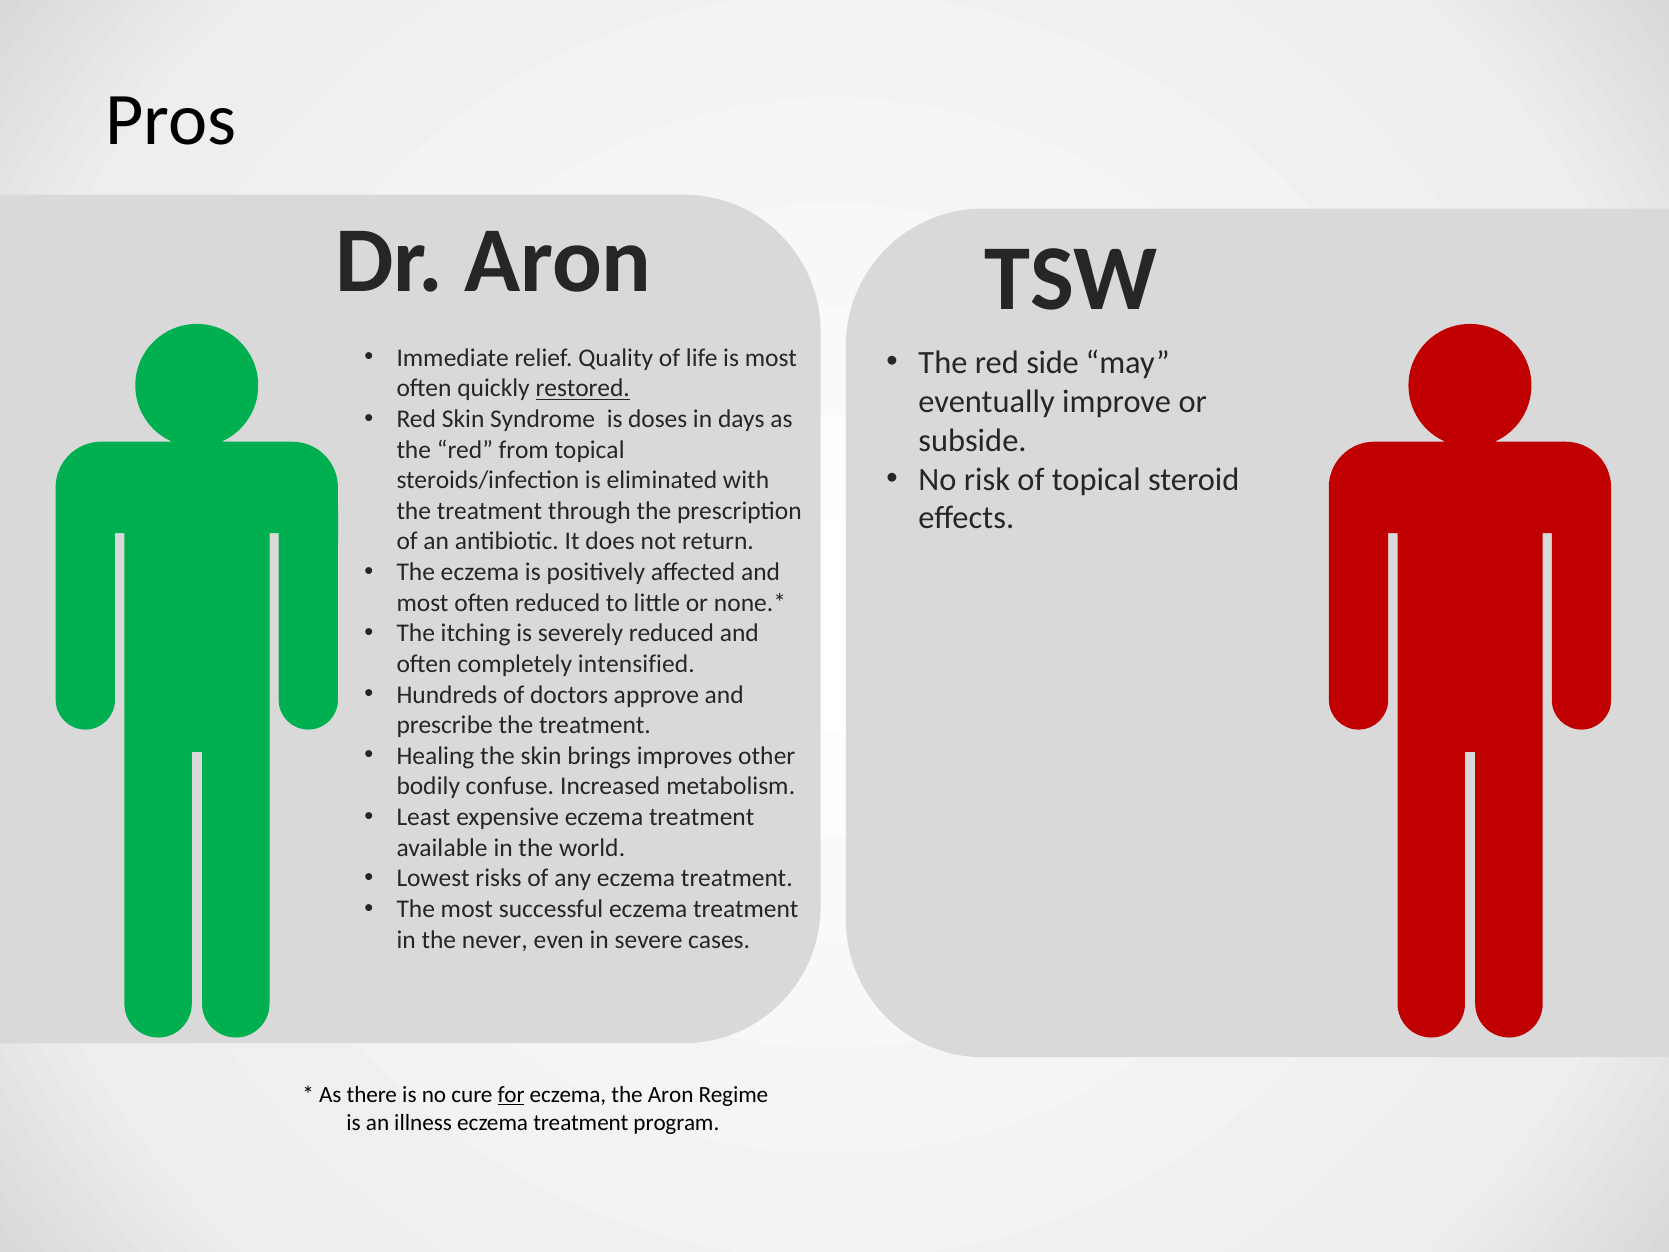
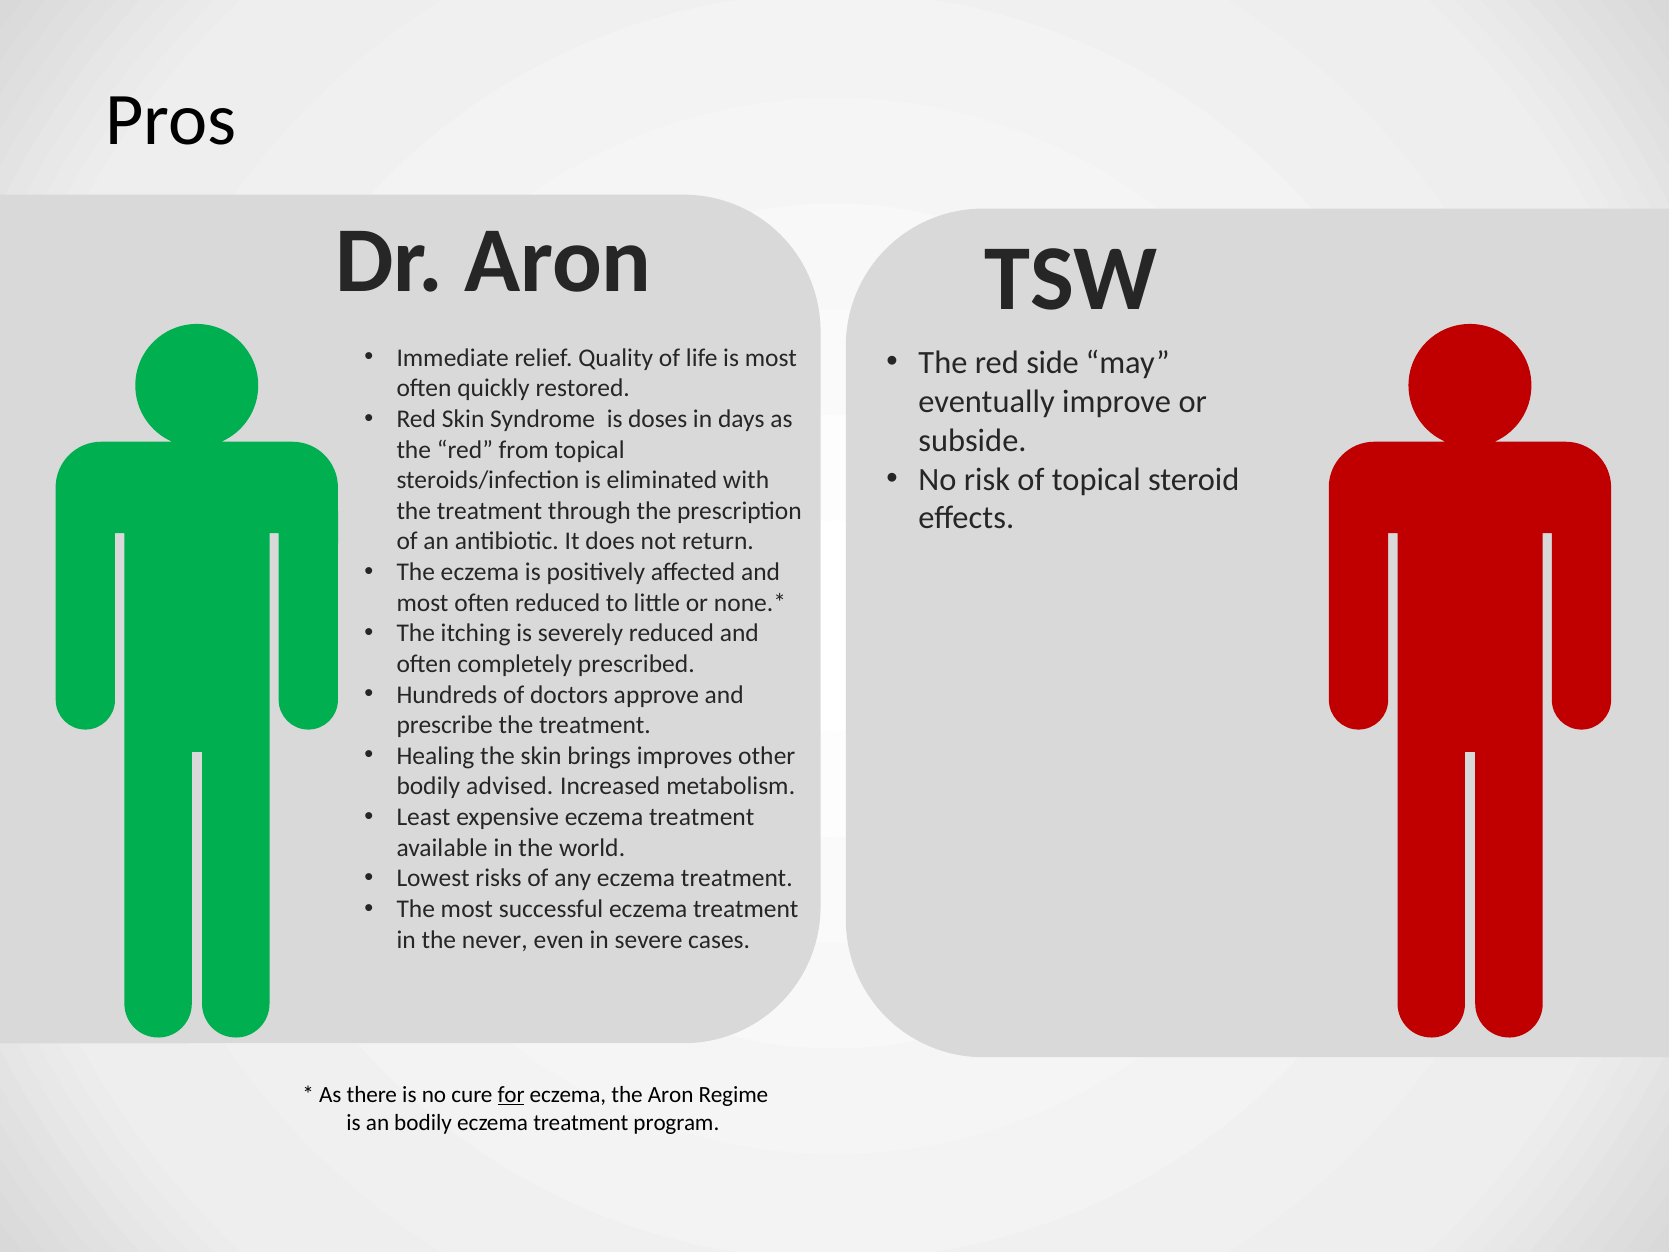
restored underline: present -> none (583, 388)
intensified: intensified -> prescribed (636, 664)
confuse: confuse -> advised (510, 786)
an illness: illness -> bodily (423, 1122)
